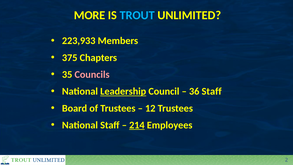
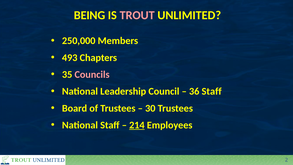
MORE: MORE -> BEING (90, 15)
TROUT colour: light blue -> pink (137, 15)
223,933: 223,933 -> 250,000 (79, 41)
375: 375 -> 493 (70, 58)
Leadership underline: present -> none (123, 91)
12: 12 -> 30 (150, 108)
